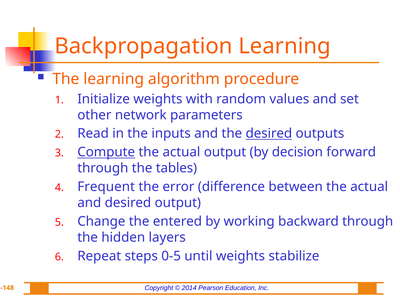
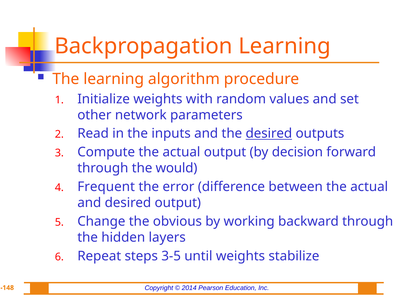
Compute underline: present -> none (106, 152)
tables: tables -> would (176, 168)
entered: entered -> obvious (177, 222)
0-5: 0-5 -> 3-5 (171, 256)
